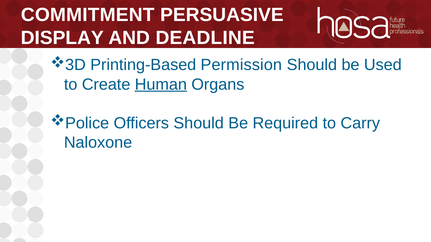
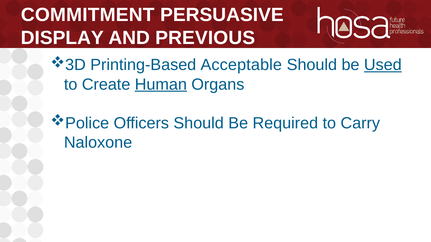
DEADLINE: DEADLINE -> PREVIOUS (205, 38)
Permission: Permission -> Acceptable (241, 65)
Used underline: none -> present (383, 65)
